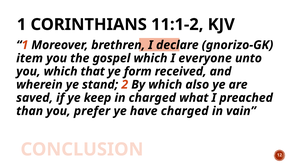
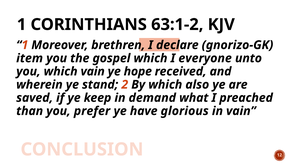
11:1-2: 11:1-2 -> 63:1-2 (177, 24)
which that: that -> vain (93, 71)
form: form -> hope (138, 71)
in charged: charged -> demand (152, 98)
have charged: charged -> glorious (185, 111)
